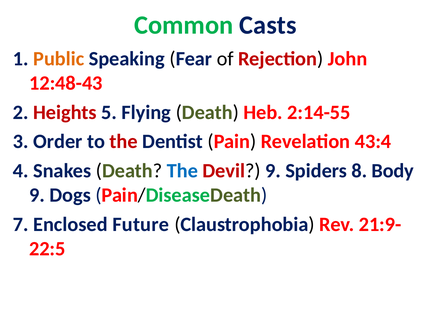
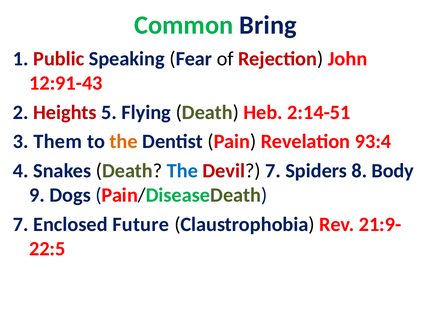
Casts: Casts -> Bring (268, 25)
Public colour: orange -> red (59, 59)
12:48-43: 12:48-43 -> 12:91-43 (66, 83)
2:14-55: 2:14-55 -> 2:14-51 (319, 112)
Order: Order -> Them (58, 142)
the colour: red -> orange (124, 142)
43:4: 43:4 -> 93:4 (373, 142)
Devil 9: 9 -> 7 (273, 171)
